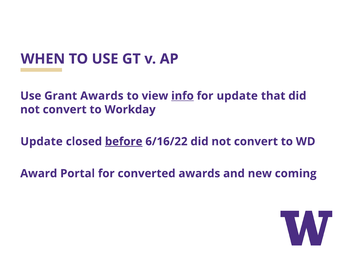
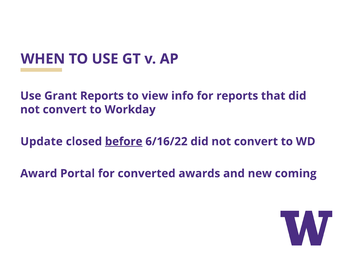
Grant Awards: Awards -> Reports (102, 96)
info underline: present -> none (182, 96)
for update: update -> reports (237, 96)
